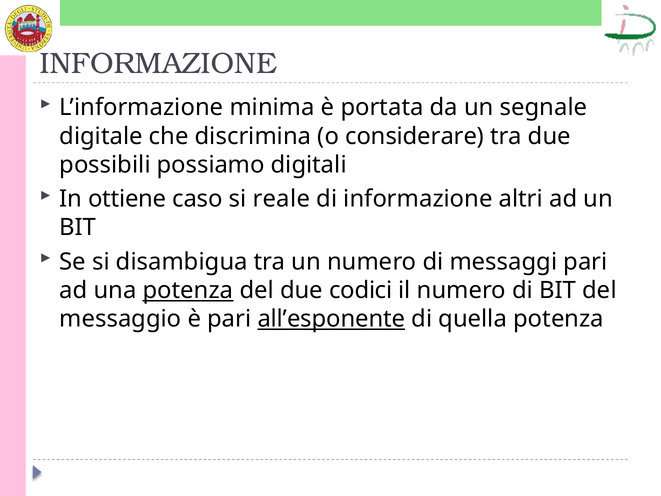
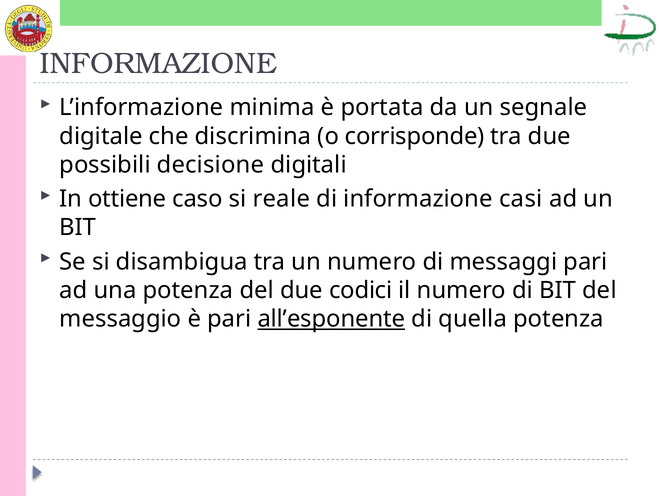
considerare: considerare -> corrisponde (415, 136)
possiamo: possiamo -> decisione (211, 165)
altri: altri -> casi (521, 199)
potenza underline: present -> none (188, 290)
